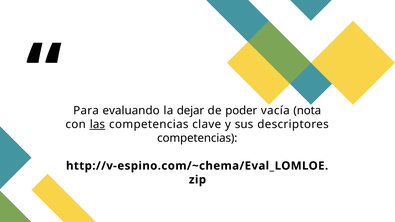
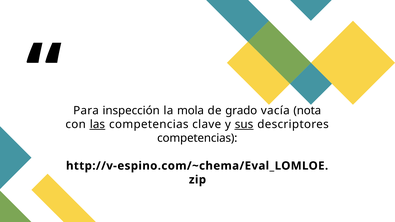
evaluando: evaluando -> inspección (131, 111)
dejar: dejar -> mola (190, 111)
poder: poder -> grado (241, 111)
sus underline: none -> present (244, 124)
